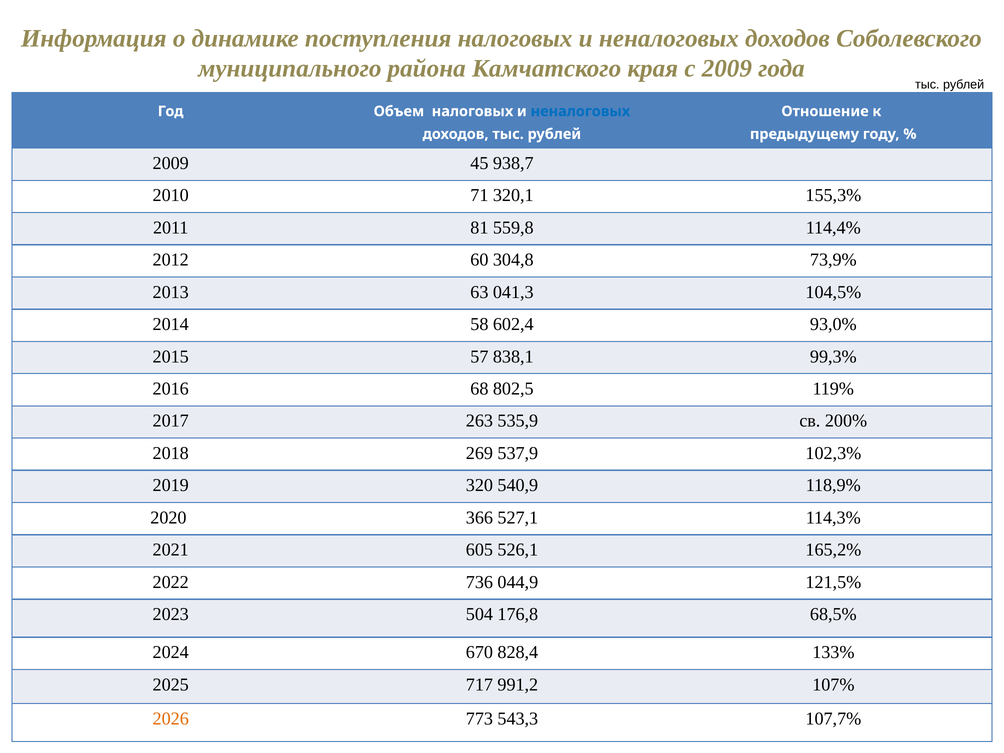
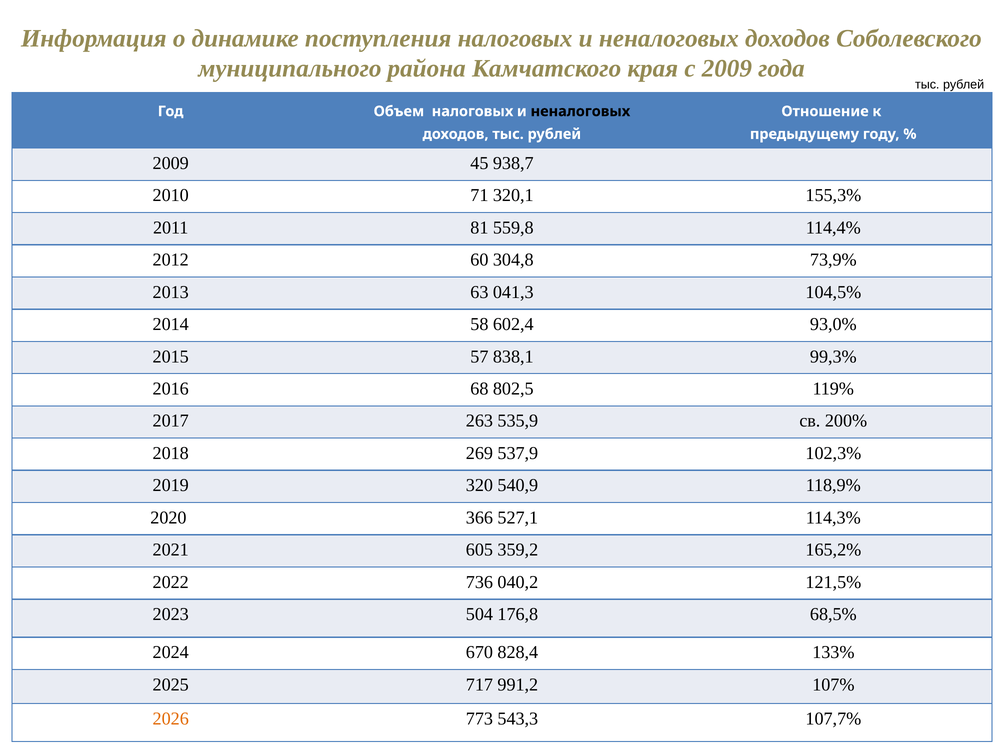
неналоговых colour: blue -> black (580, 111)
526,1: 526,1 -> 359,2 (518, 550)
044,9: 044,9 -> 040,2 (518, 582)
